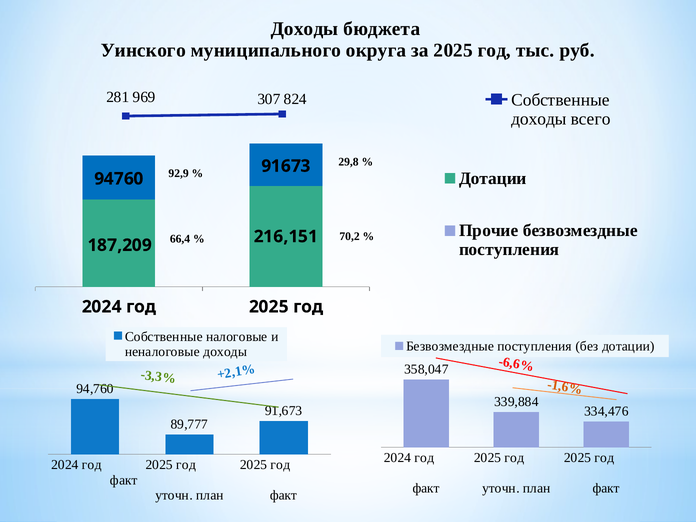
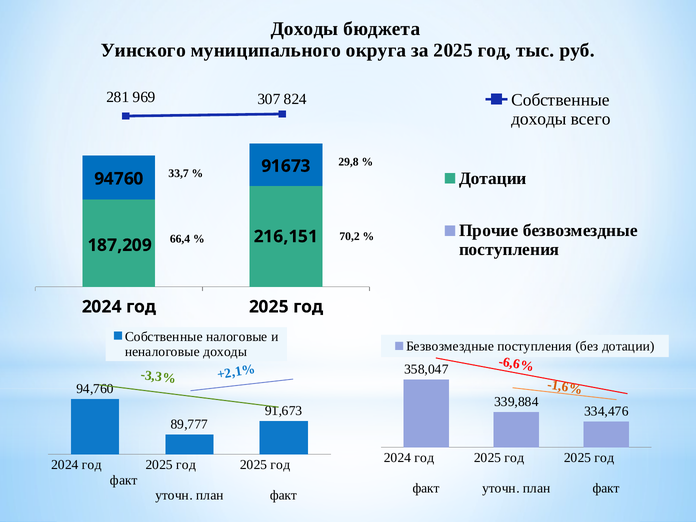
92,9: 92,9 -> 33,7 (179, 174)
